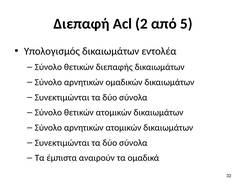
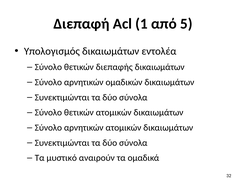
2: 2 -> 1 (142, 24)
έμπιστα: έμπιστα -> μυστικό (62, 158)
